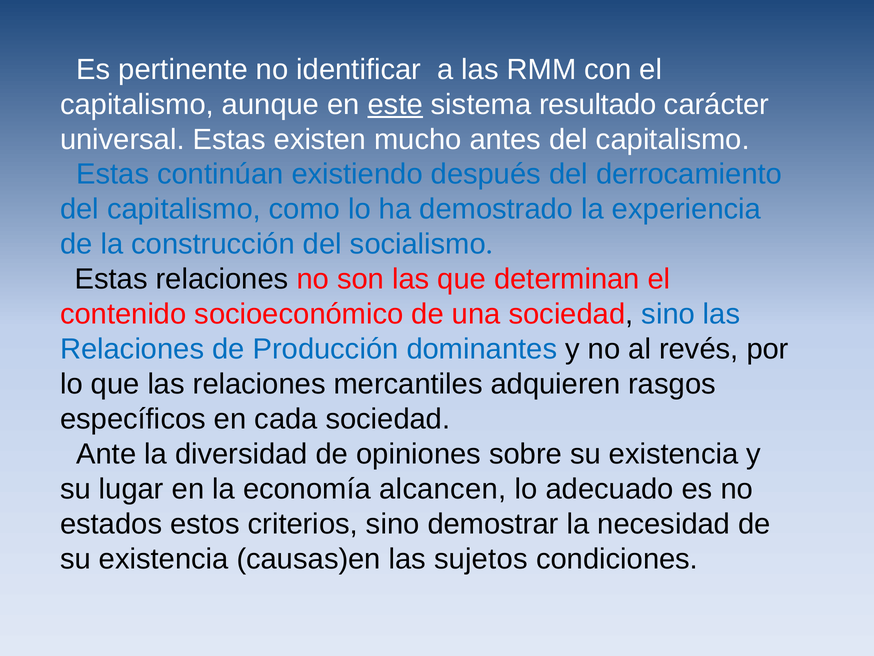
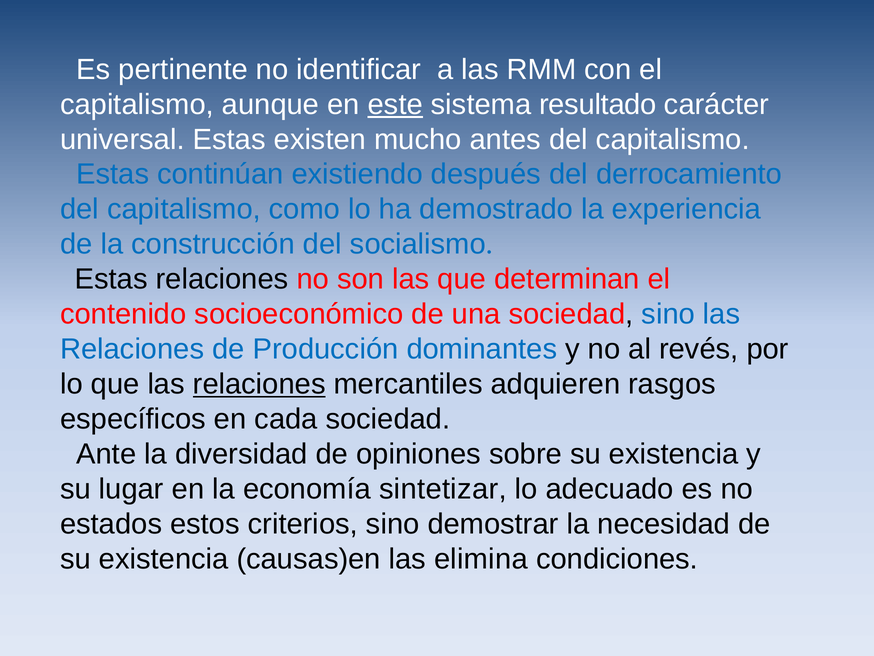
relaciones underline: none -> present (259, 384)
alcancen: alcancen -> sintetizar (443, 489)
sujetos: sujetos -> elimina (481, 559)
